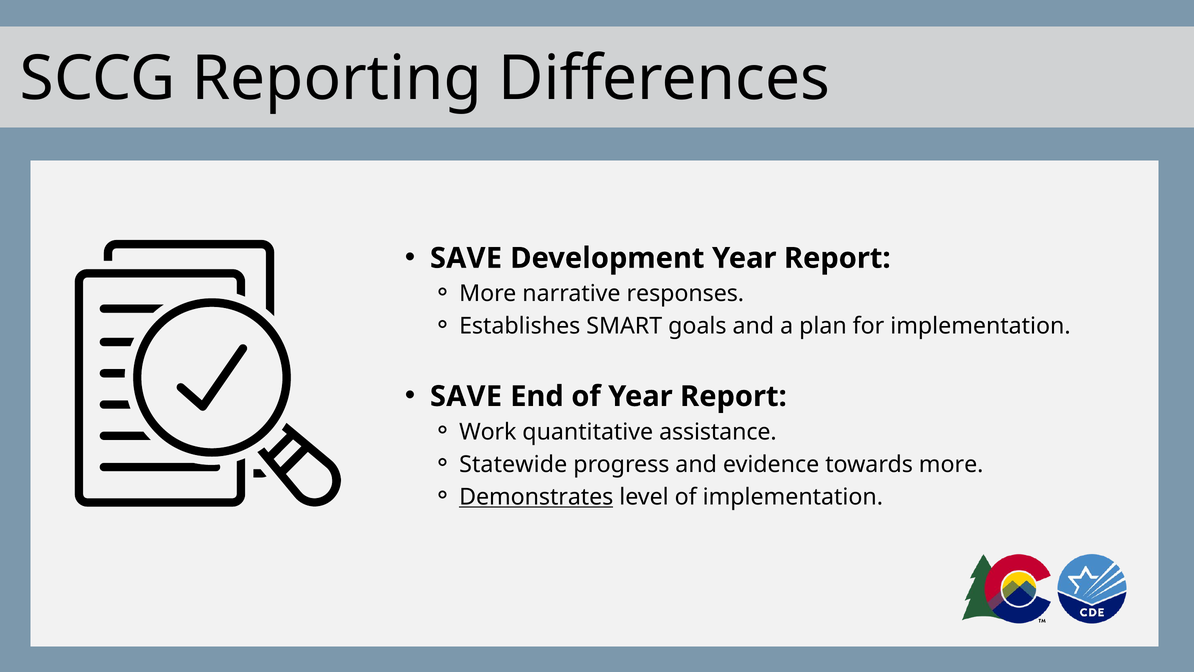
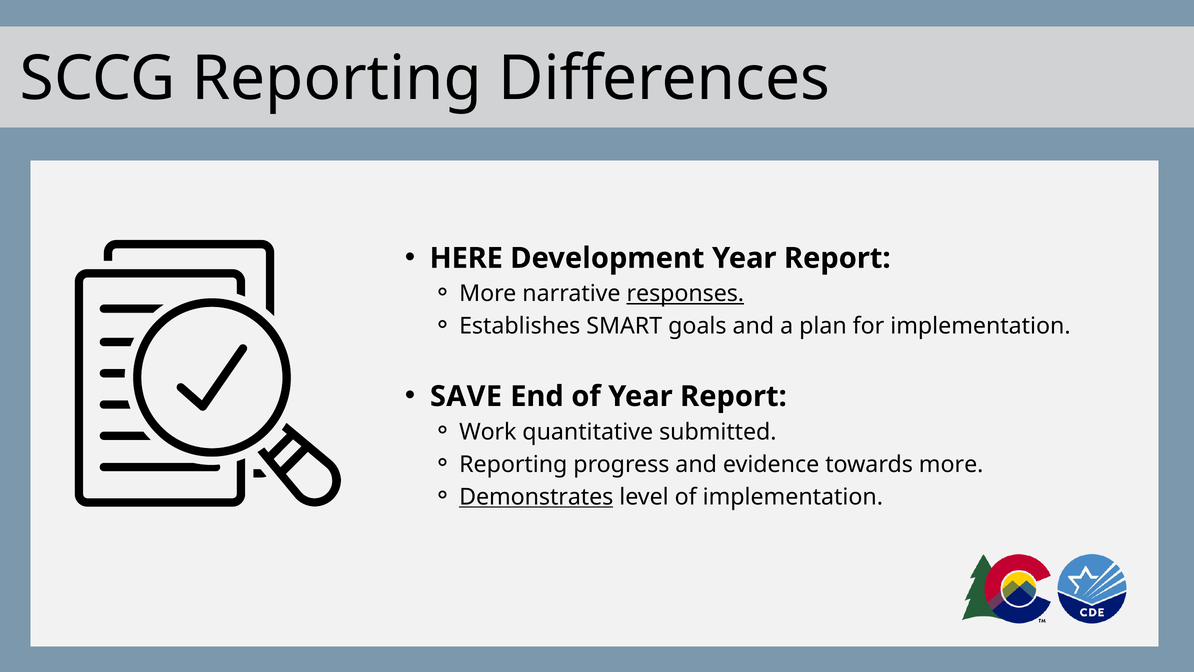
SAVE: SAVE -> HERE (466, 258)
responses underline: none -> present (685, 294)
assistance: assistance -> submitted (718, 432)
Statewide: Statewide -> Reporting (513, 464)
